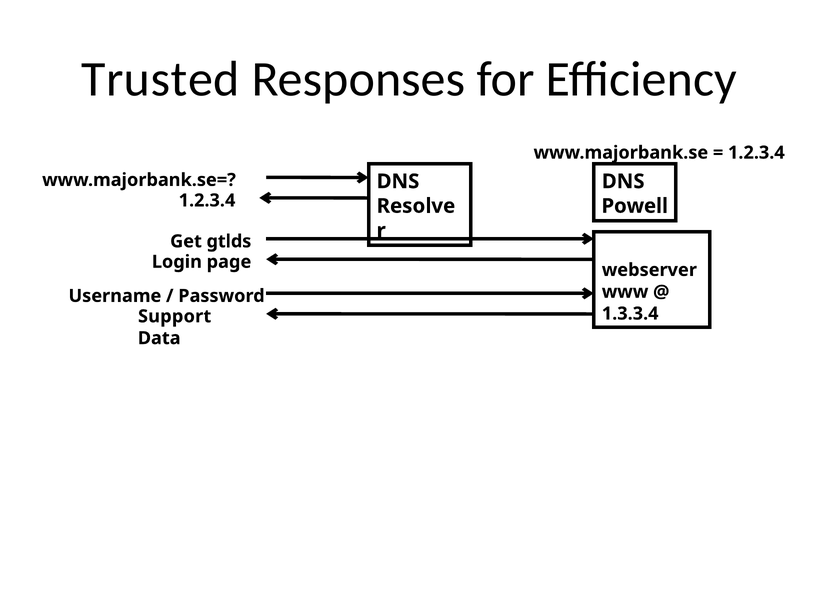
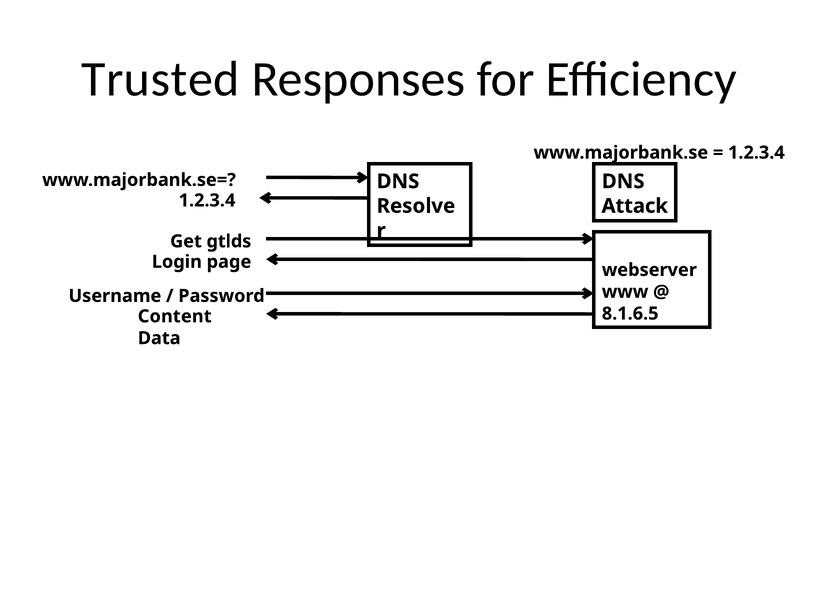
Powell: Powell -> Attack (635, 206)
1.3.3.4: 1.3.3.4 -> 8.1.6.5 (630, 314)
Support: Support -> Content (175, 316)
